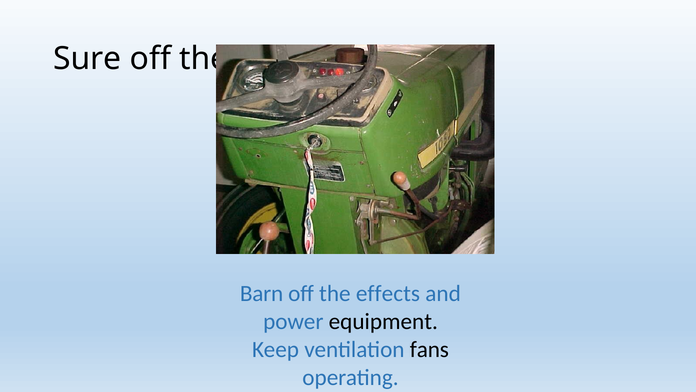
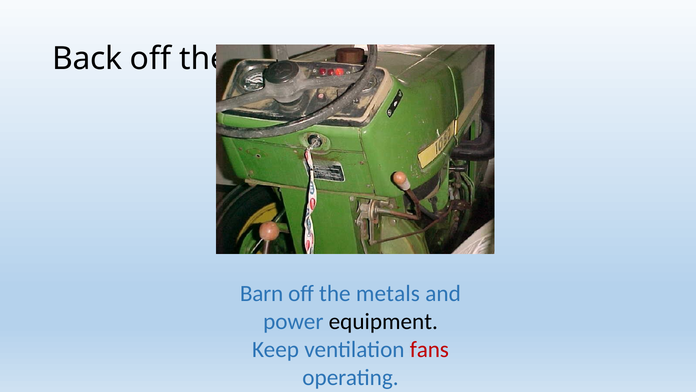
Sure: Sure -> Back (87, 58)
effects: effects -> metals (388, 293)
fans colour: black -> red (429, 349)
